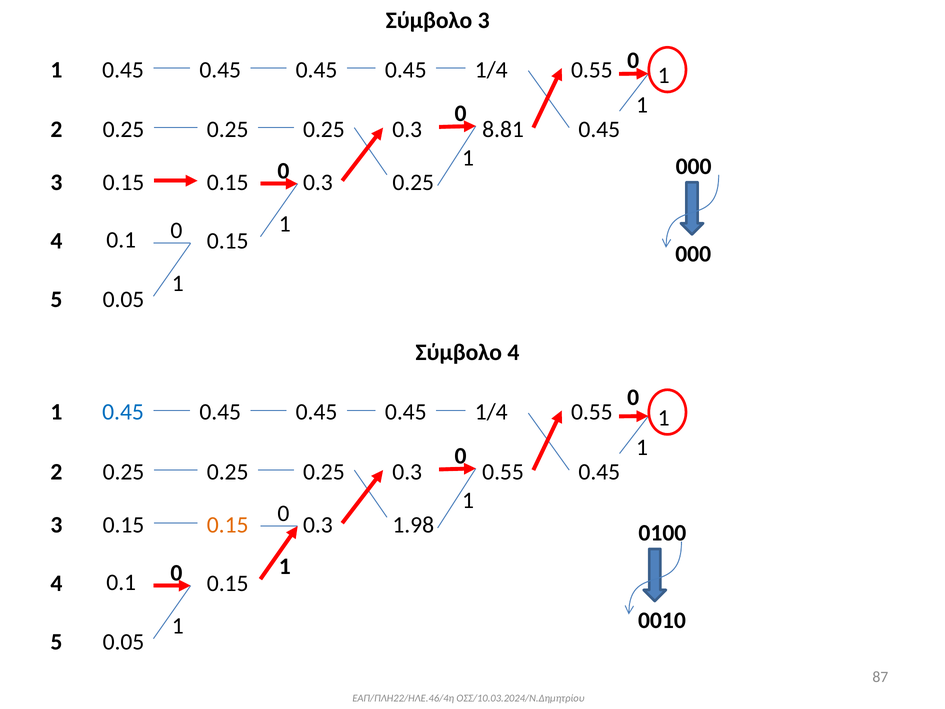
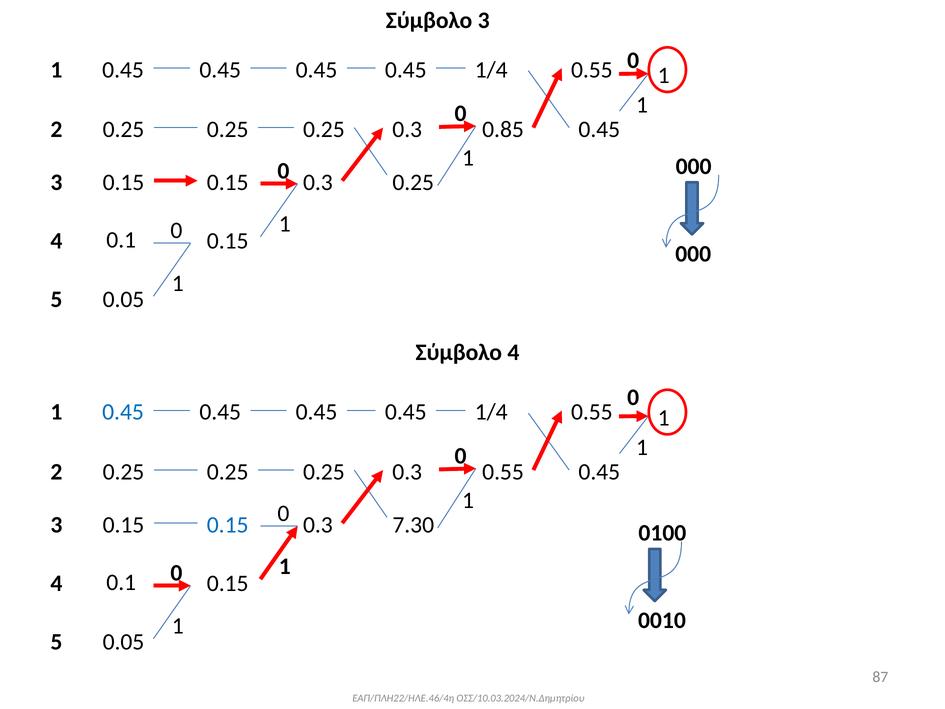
8.81: 8.81 -> 0.85 (503, 129)
0.15 colour: orange -> blue (228, 525)
1.98: 1.98 -> 7.30 (413, 525)
